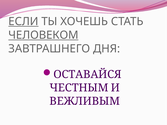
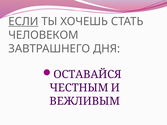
ЧЕЛОВЕКОМ underline: present -> none (43, 35)
